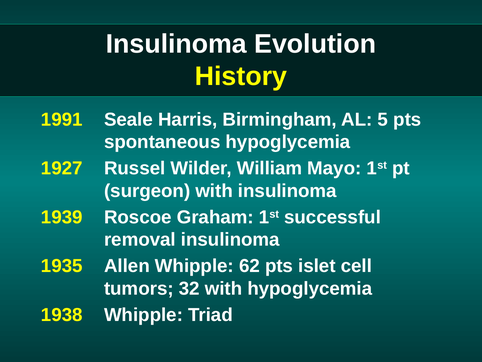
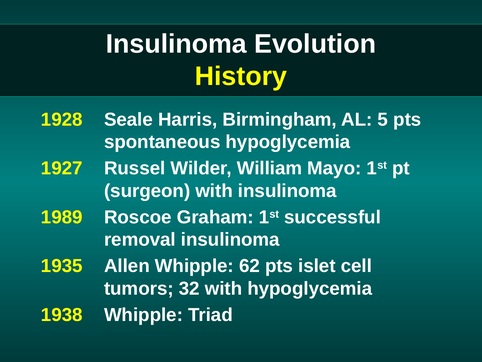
1991: 1991 -> 1928 (62, 119)
1939: 1939 -> 1989 (62, 217)
